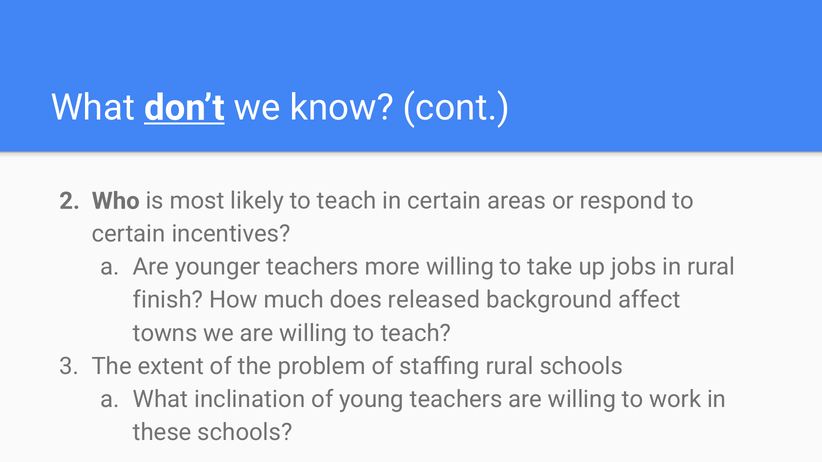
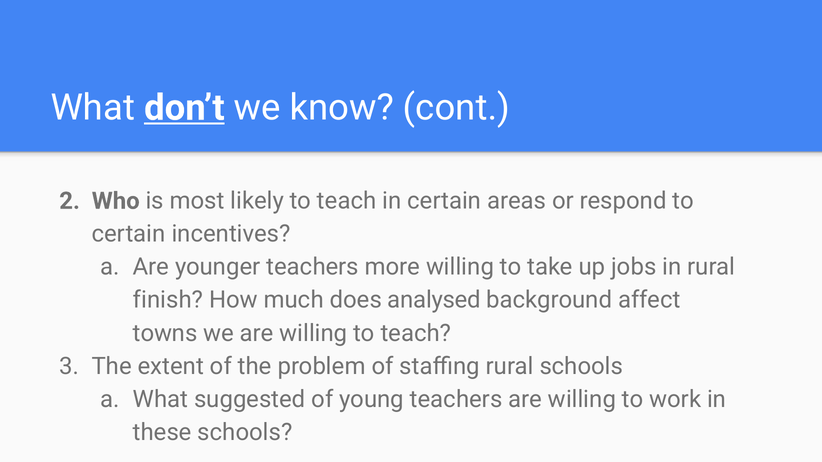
released: released -> analysed (434, 300)
inclination: inclination -> suggested (250, 400)
